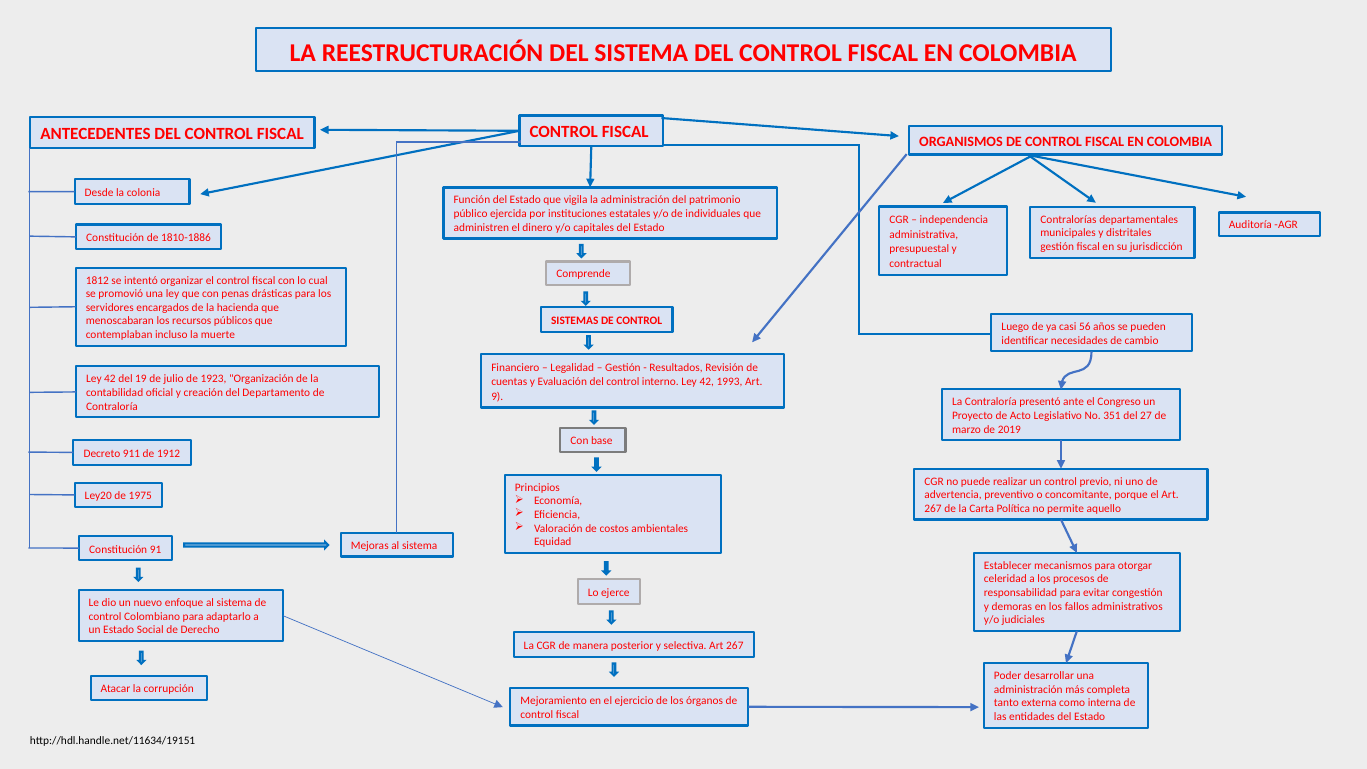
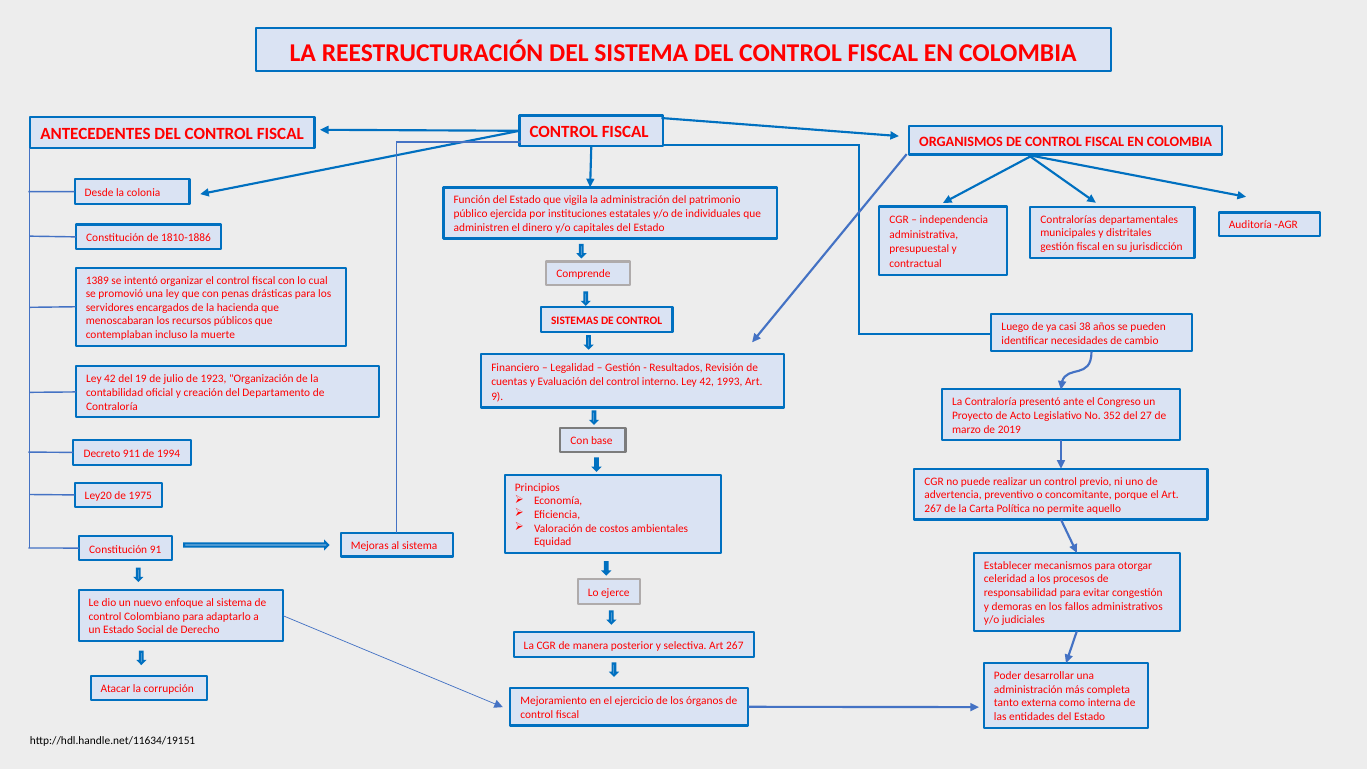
1812: 1812 -> 1389 (97, 280)
56: 56 -> 38 (1085, 327)
351: 351 -> 352 (1112, 416)
1912: 1912 -> 1994 (169, 454)
